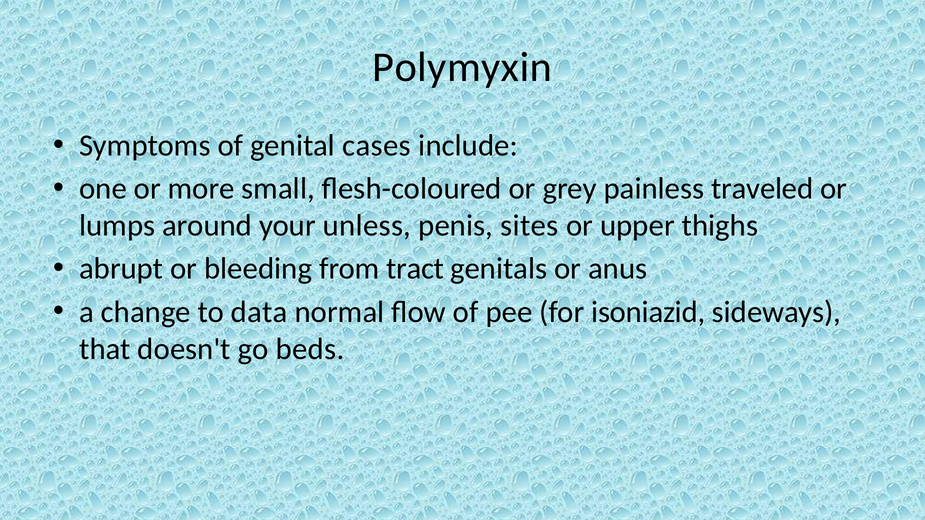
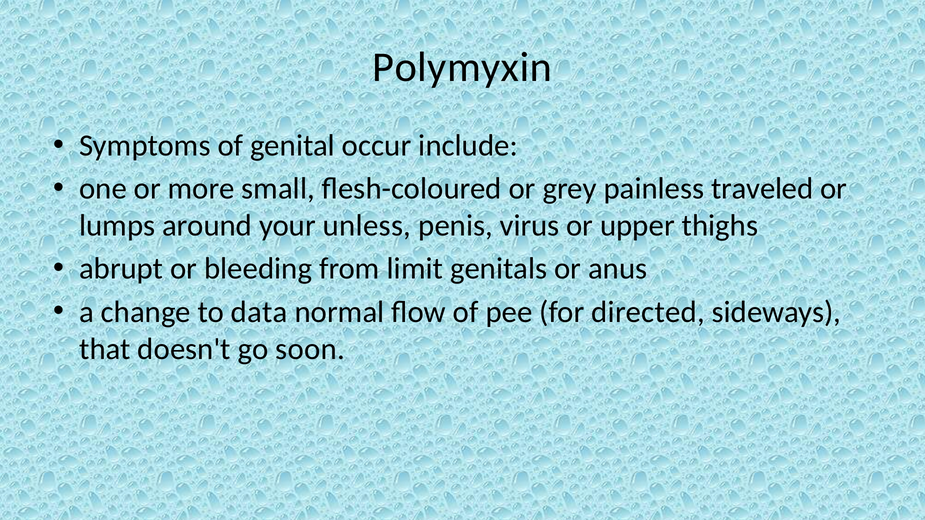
cases: cases -> occur (377, 146)
sites: sites -> virus (530, 226)
tract: tract -> limit (415, 269)
isoniazid: isoniazid -> directed (648, 312)
beds: beds -> soon (310, 349)
